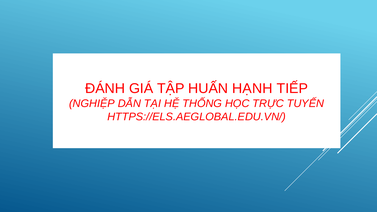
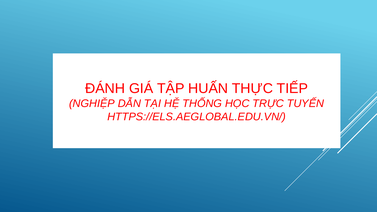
HẠNH: HẠNH -> THỰC (252, 89)
